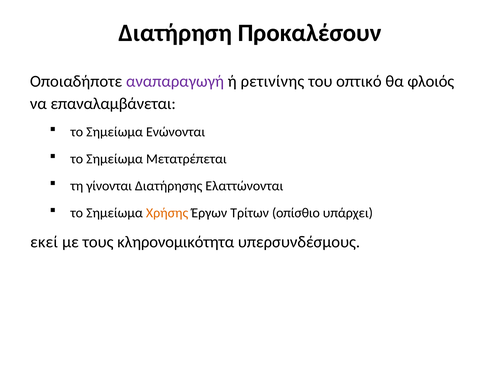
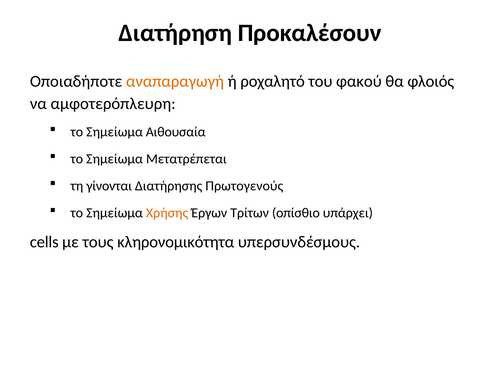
αναπαραγωγή colour: purple -> orange (175, 81)
ρετινίνης: ρετινίνης -> ροχαλητό (273, 81)
οπτικό: οπτικό -> φακού (359, 81)
επαναλαμβάνεται: επαναλαμβάνεται -> αμφοτερόπλευρη (113, 104)
Ενώνονται: Ενώνονται -> Αιθουσαία (176, 132)
Ελαττώνονται: Ελαττώνονται -> Πρωτογενούς (244, 186)
εκεί: εκεί -> cells (44, 242)
